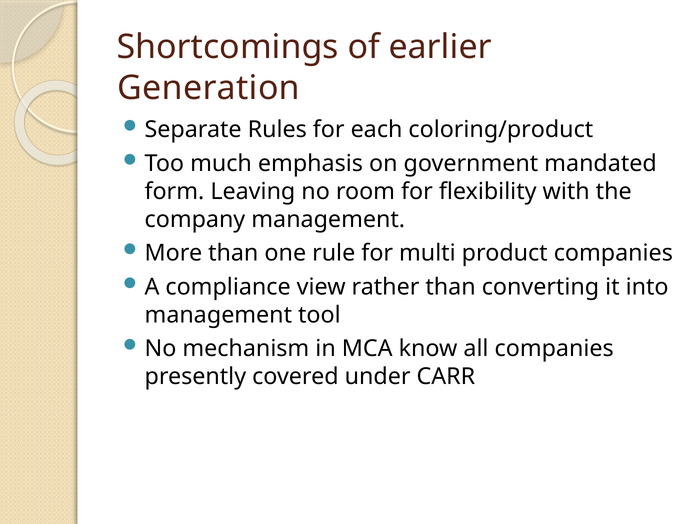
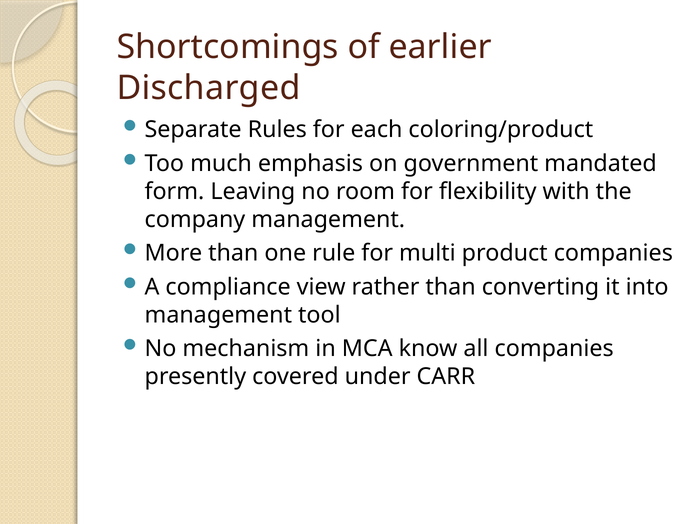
Generation: Generation -> Discharged (209, 88)
